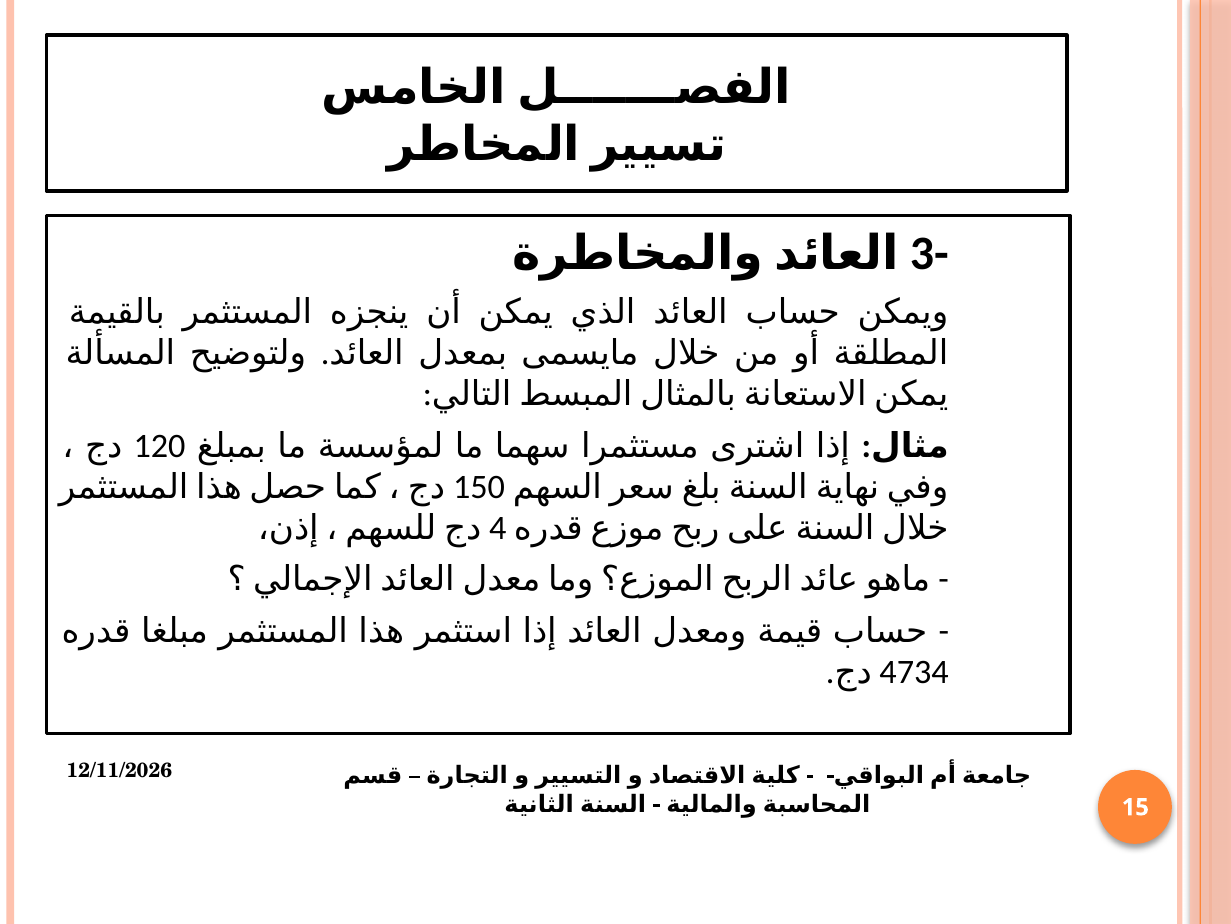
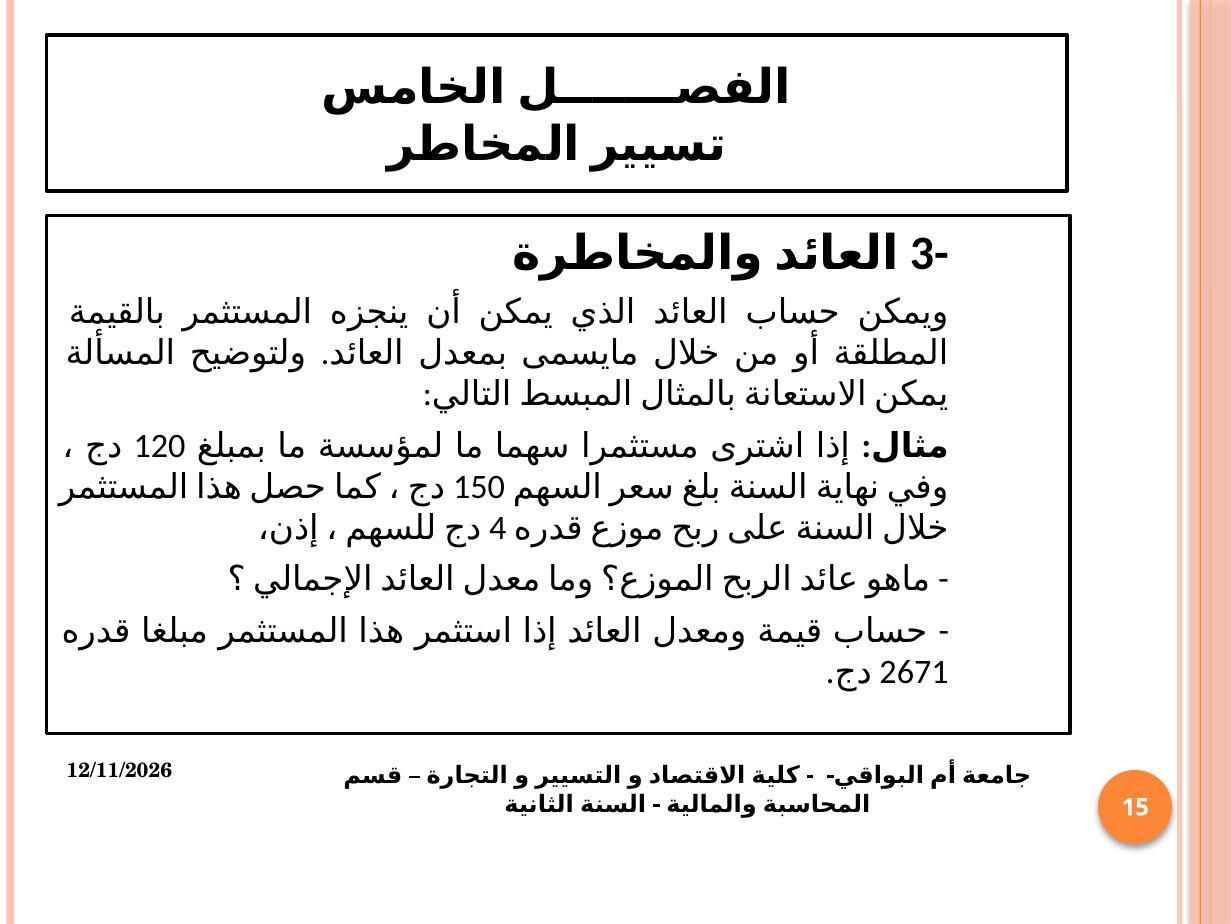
4734: 4734 -> 2671 (914, 671)
